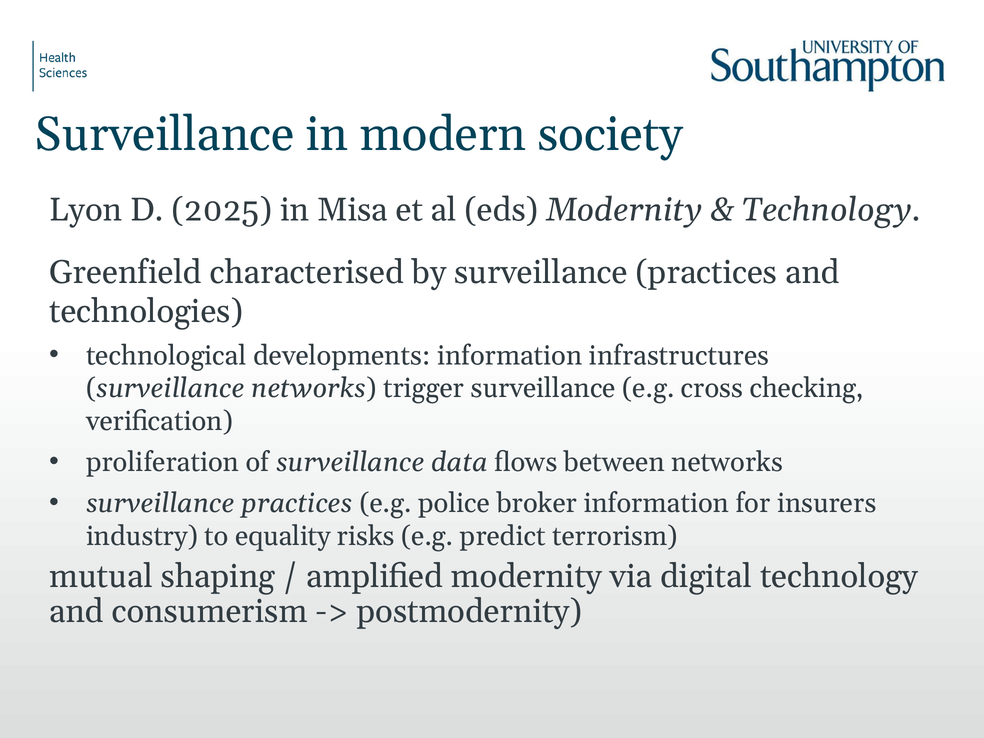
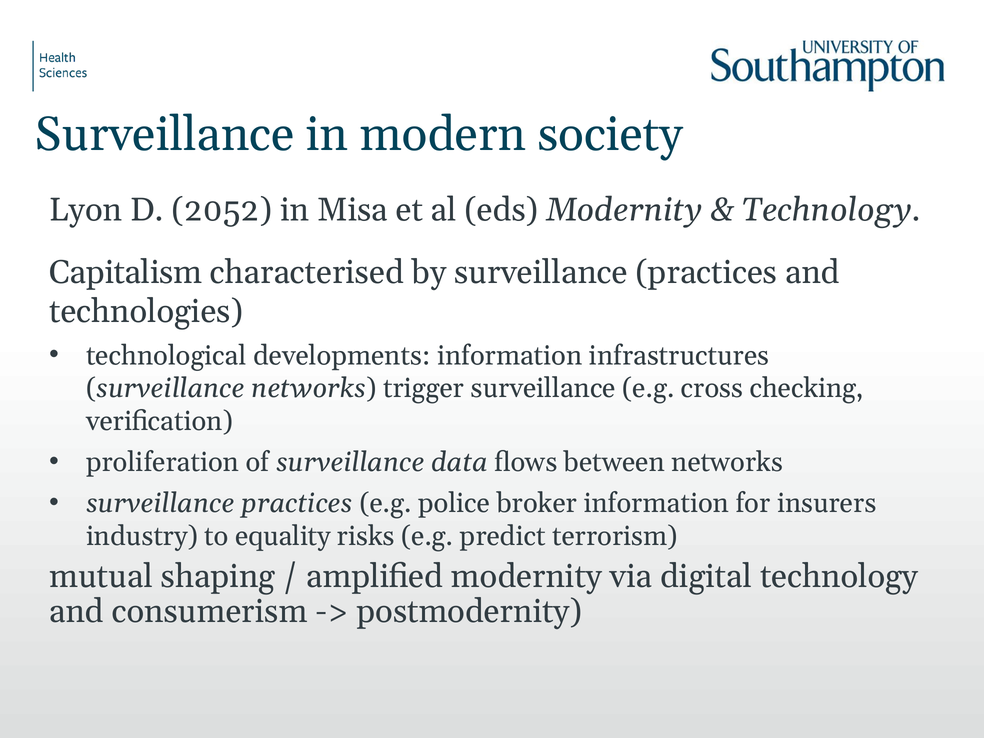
2025: 2025 -> 2052 (222, 210)
Greenfield: Greenfield -> Capitalism (126, 272)
